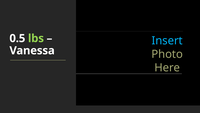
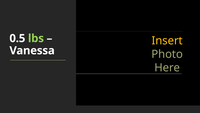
Insert colour: light blue -> yellow (167, 40)
